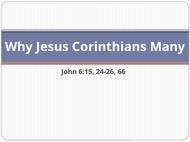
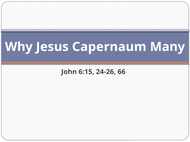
Corinthians: Corinthians -> Capernaum (109, 47)
